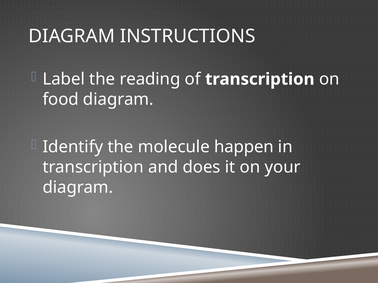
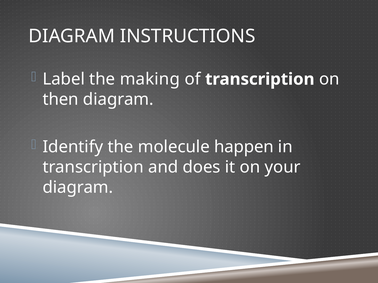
reading: reading -> making (150, 79)
food: food -> then (61, 99)
